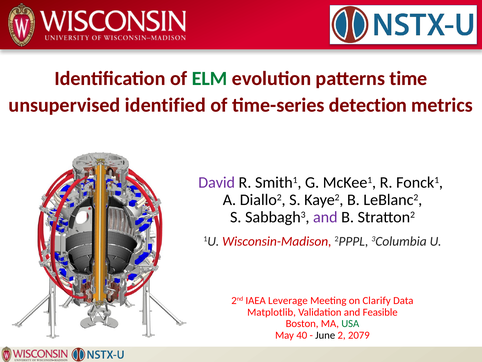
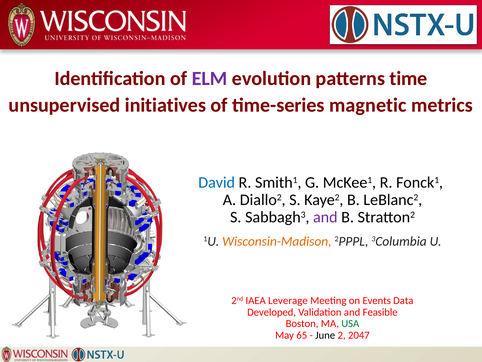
ELM colour: green -> purple (210, 78)
identified: identified -> initiatives (165, 105)
detection: detection -> magnetic (368, 105)
David colour: purple -> blue (217, 182)
Wisconsin-Madison colour: red -> orange (277, 241)
Clarify: Clarify -> Events (377, 300)
Matplotlib: Matplotlib -> Developed (272, 312)
40: 40 -> 65 (302, 335)
2079: 2079 -> 2047 (359, 335)
